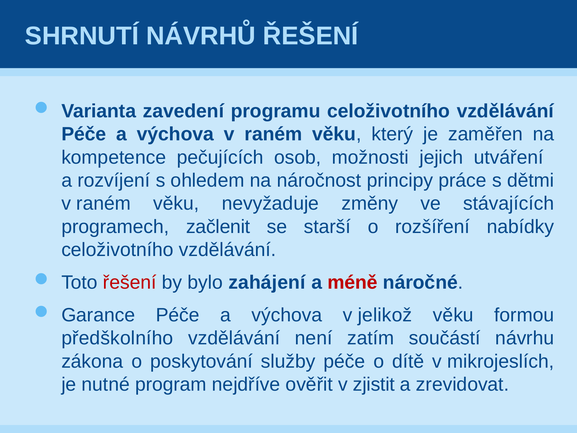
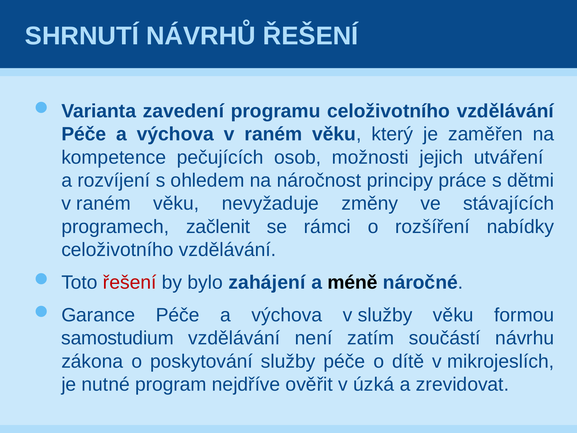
starší: starší -> rámci (327, 227)
méně colour: red -> black (353, 282)
v jelikož: jelikož -> služby (385, 315)
předškolního: předškolního -> samostudium (118, 338)
zjistit: zjistit -> úzká (374, 384)
